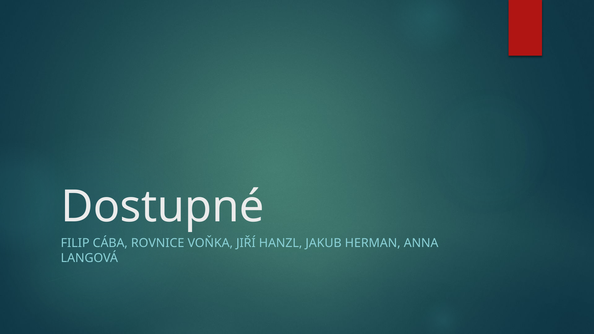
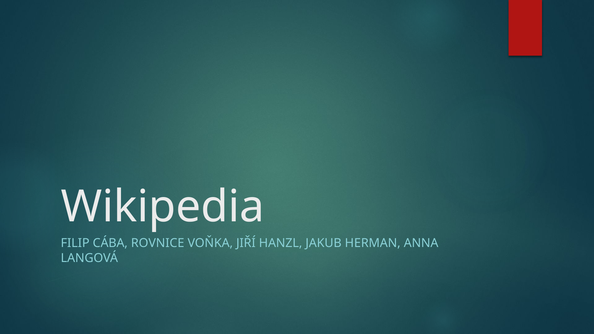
Dostupné: Dostupné -> Wikipedia (163, 207)
